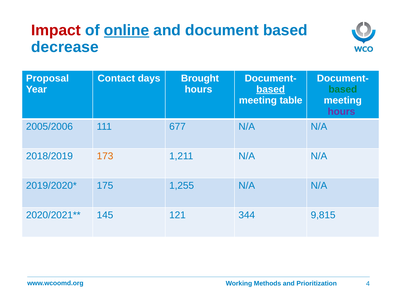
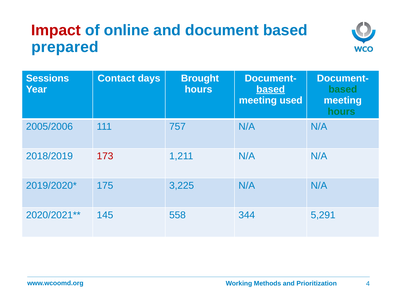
online underline: present -> none (127, 30)
decrease: decrease -> prepared (65, 47)
Proposal: Proposal -> Sessions (48, 79)
table: table -> used (291, 101)
hours colour: purple -> green (341, 112)
677: 677 -> 757 (177, 127)
173 colour: orange -> red (105, 157)
1,255: 1,255 -> 3,225 (182, 186)
121: 121 -> 558 (177, 216)
9,815: 9,815 -> 5,291 (323, 216)
